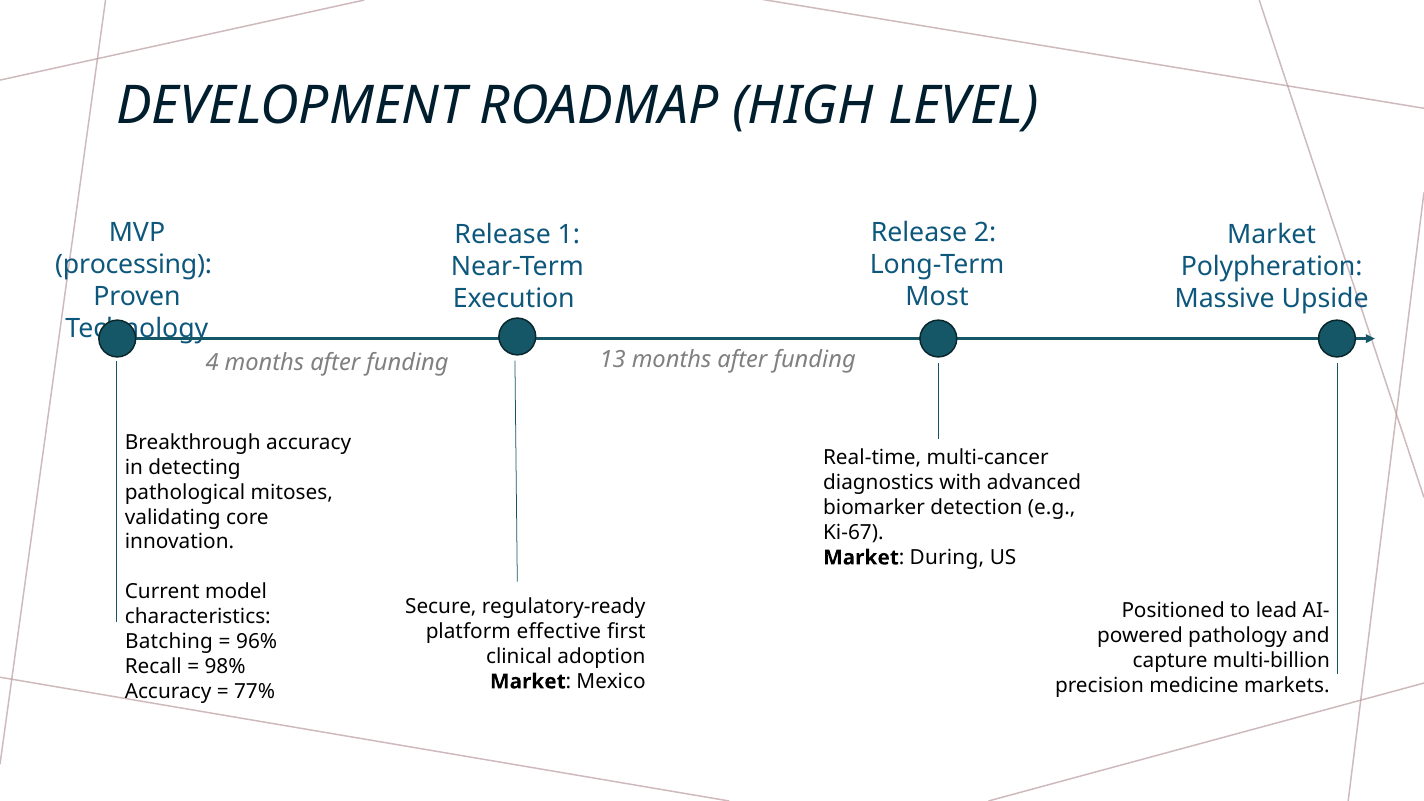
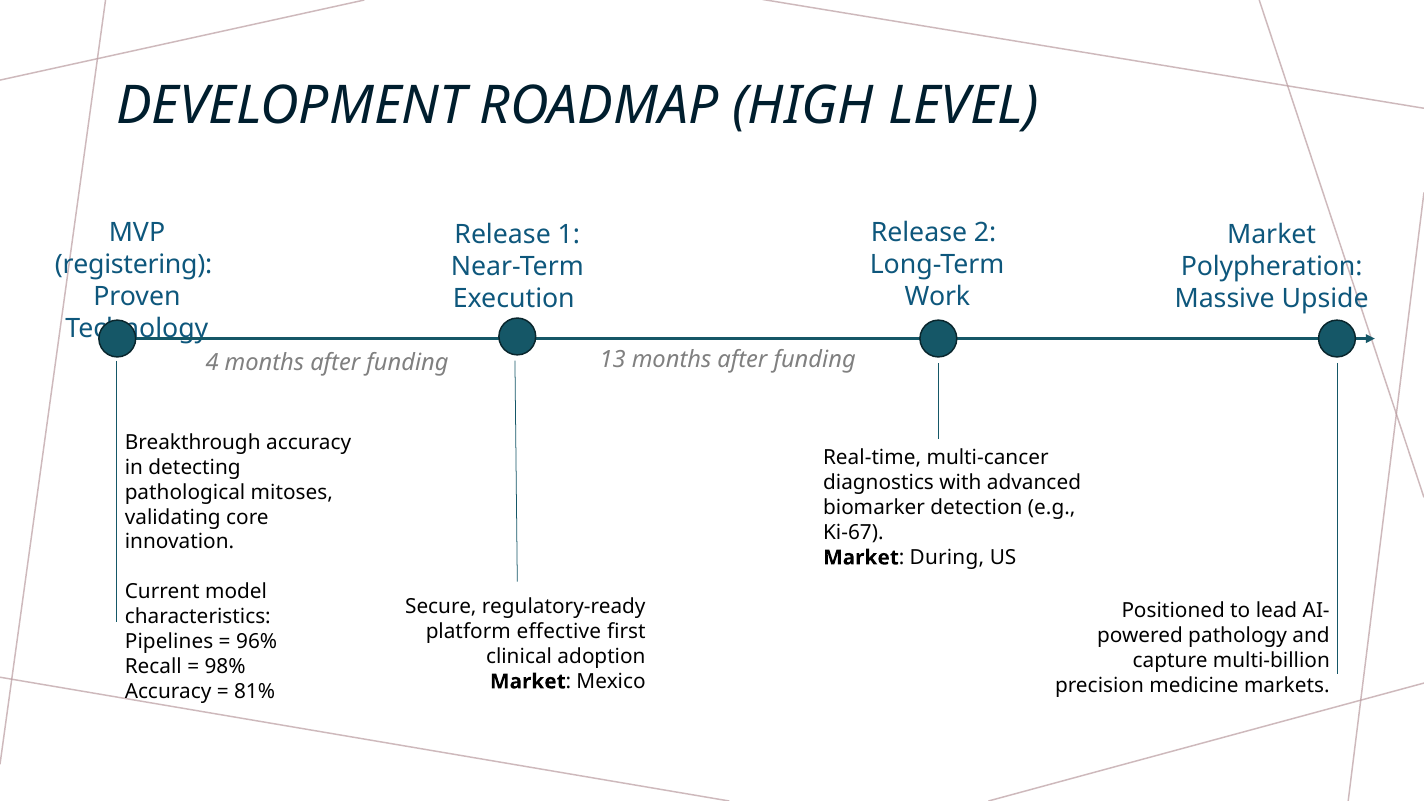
processing: processing -> registering (134, 265)
Most: Most -> Work (937, 297)
Batching: Batching -> Pipelines (169, 642)
77%: 77% -> 81% (255, 692)
